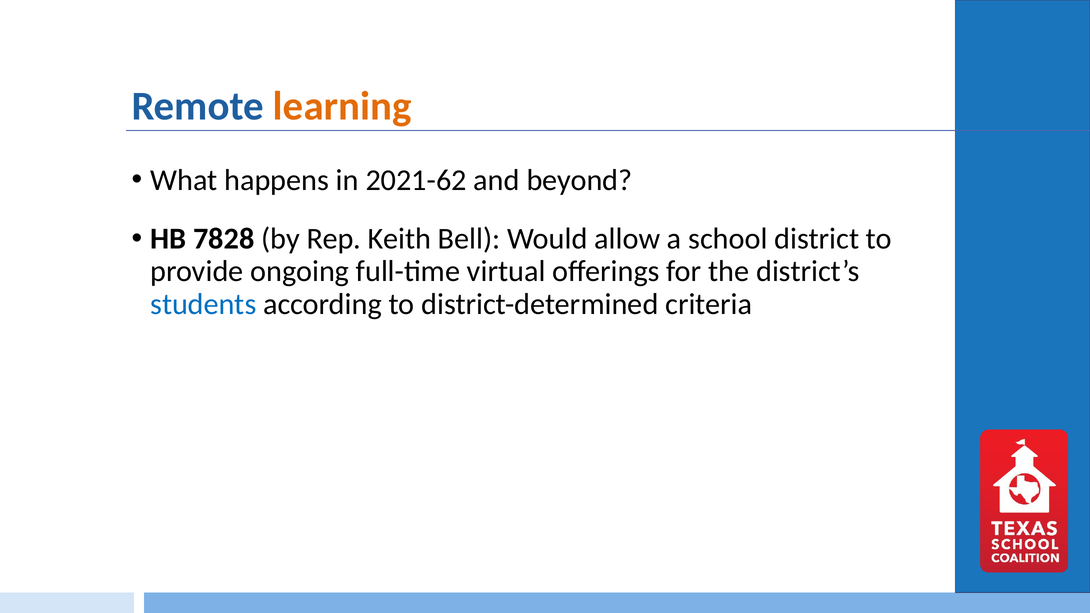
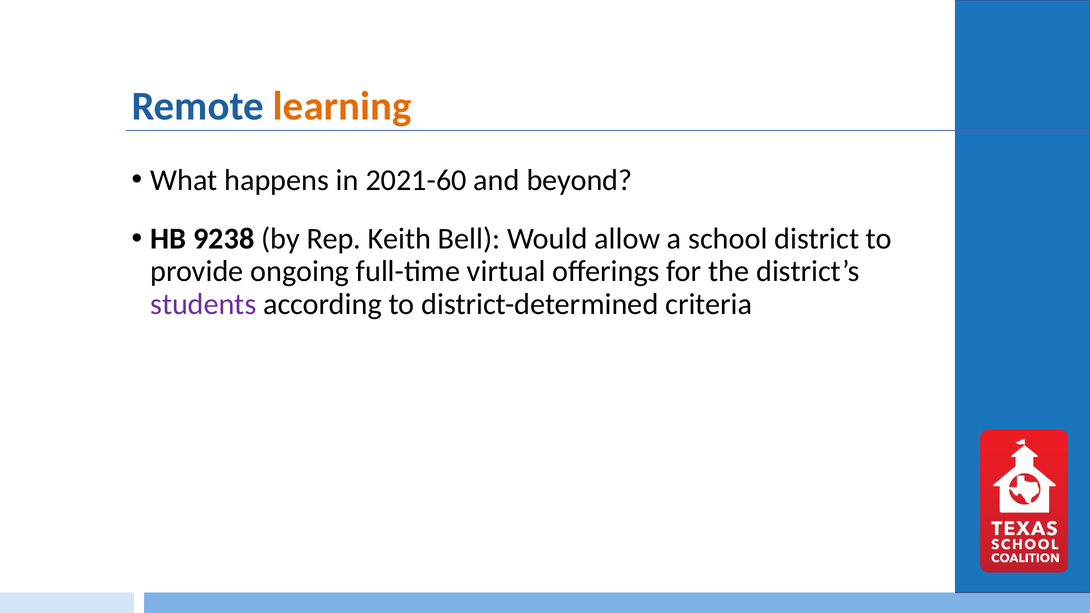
2021-62: 2021-62 -> 2021-60 (416, 180)
7828: 7828 -> 9238 (224, 239)
students colour: blue -> purple (203, 304)
